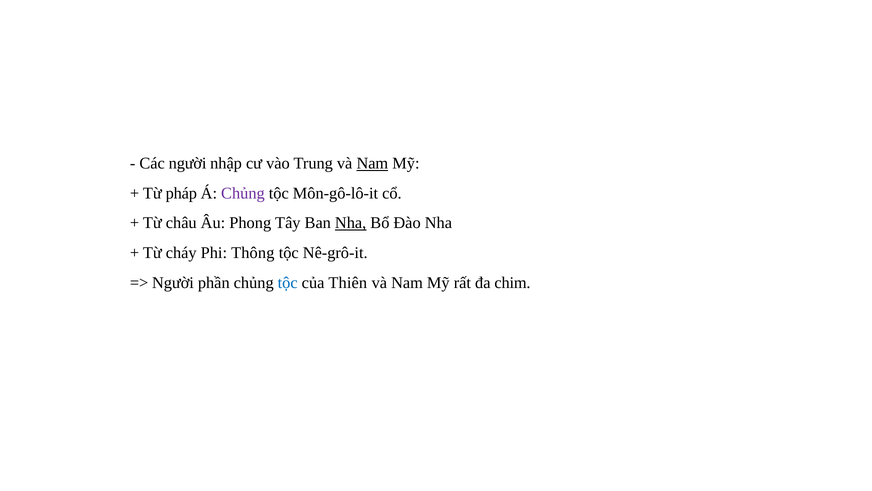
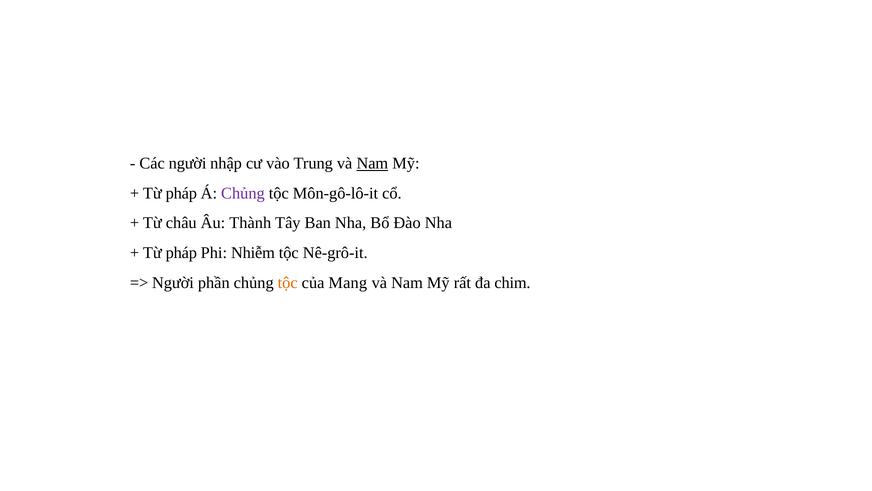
Phong: Phong -> Thành (250, 223)
Nha underline: present -> none (351, 223)
cháy: cháy -> pháp (181, 253)
Thông: Thông -> Nhiễm (253, 253)
tộc colour: blue -> orange (288, 282)
Thiên: Thiên -> Mang (348, 282)
